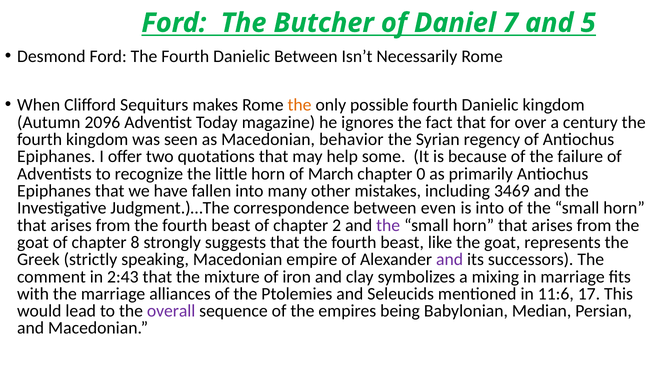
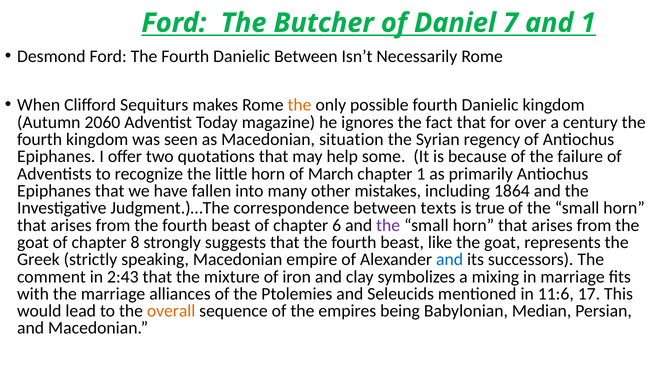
and 5: 5 -> 1 (588, 23)
2096: 2096 -> 2060 (102, 122)
behavior: behavior -> situation (351, 139)
chapter 0: 0 -> 1 (421, 174)
3469: 3469 -> 1864 (512, 191)
even: even -> texts (438, 208)
is into: into -> true (490, 208)
2: 2 -> 6 (337, 225)
and colour: purple -> blue (450, 259)
overall colour: purple -> orange (171, 311)
